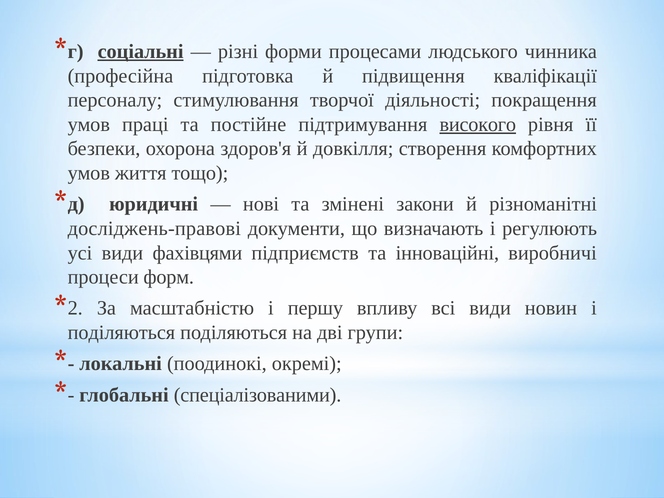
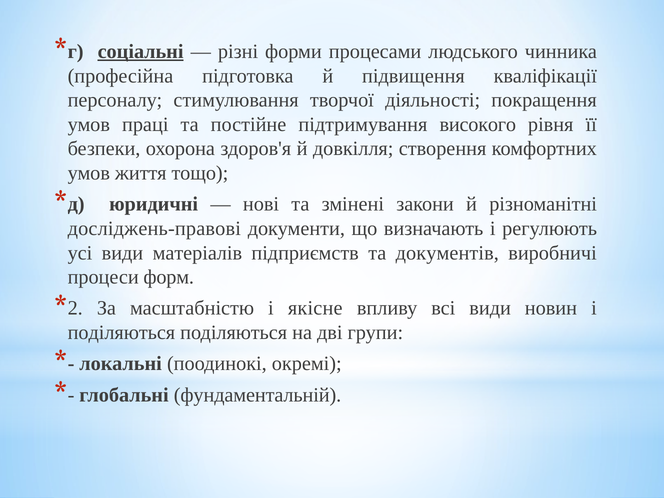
високого underline: present -> none (478, 124)
фахівцями: фахівцями -> матеріалів (197, 253)
інноваційні: інноваційні -> документів (447, 253)
першу: першу -> якісне (315, 308)
спеціалізованими: спеціалізованими -> фундаментальній (258, 395)
